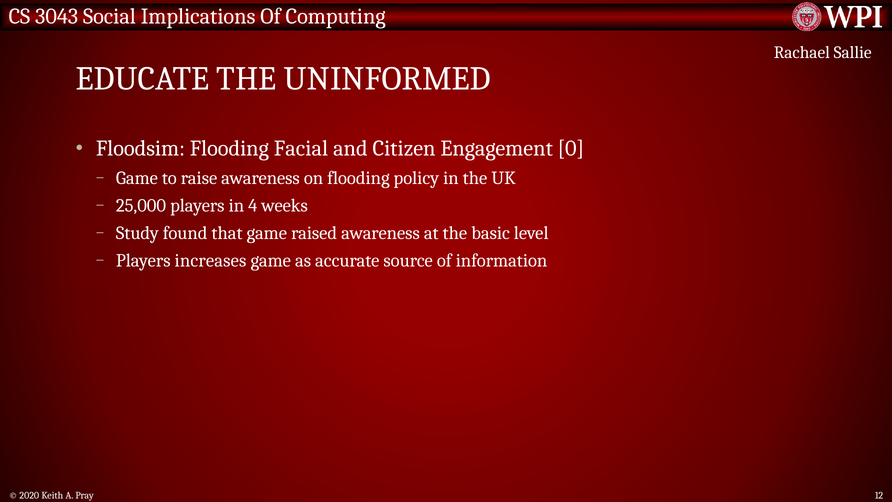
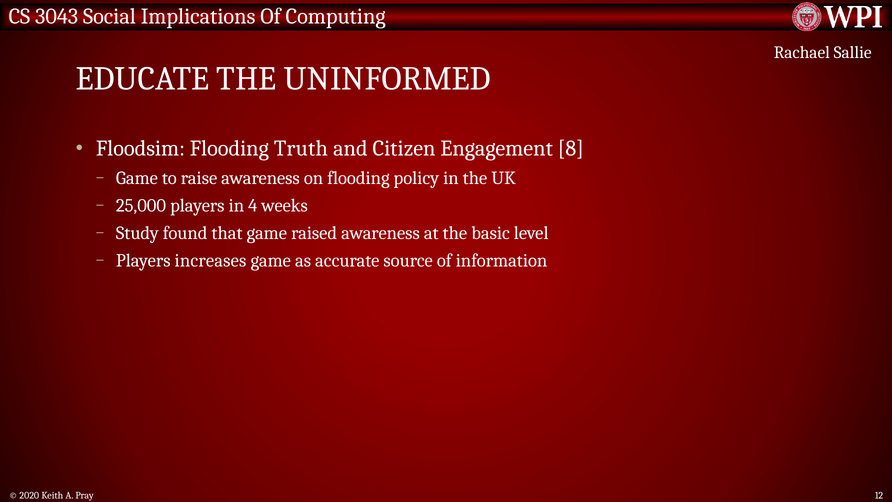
Facial: Facial -> Truth (301, 148)
0: 0 -> 8 (571, 148)
